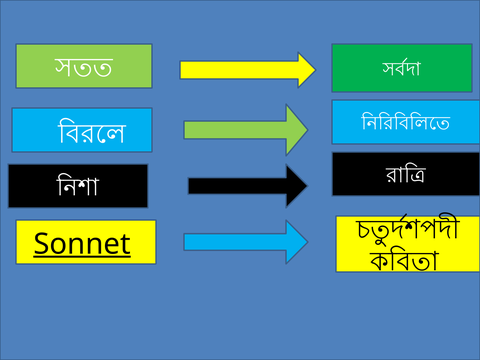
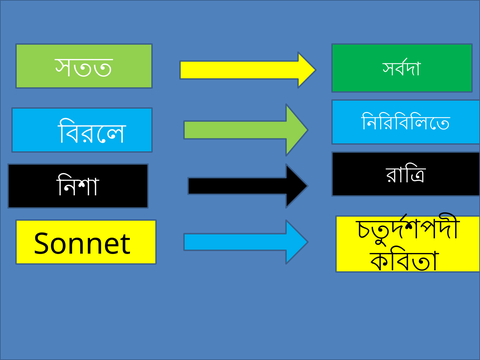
Sonnet underline: present -> none (82, 244)
